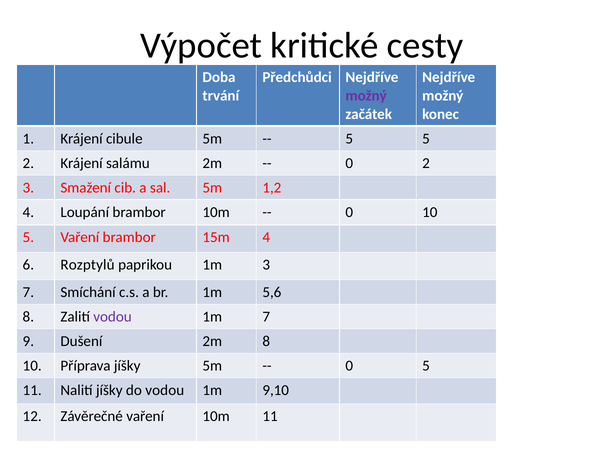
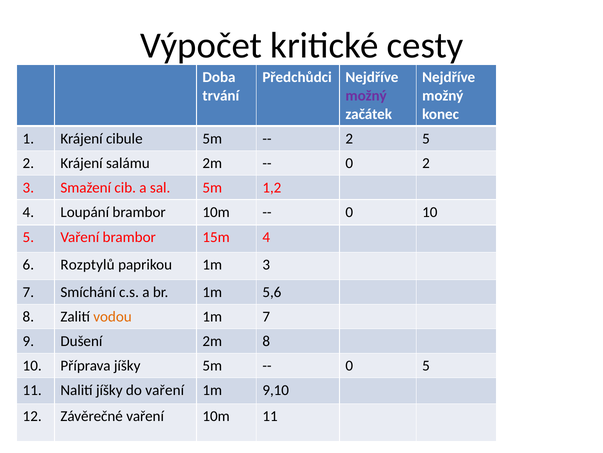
5: 5 -> 2 (349, 138)
vodou colour: purple -> orange (113, 316)
do vodou: vodou -> vaření (165, 390)
